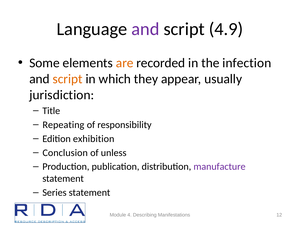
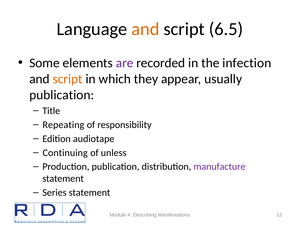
and colour: purple -> orange (145, 29)
4.9: 4.9 -> 6.5 (226, 29)
are colour: orange -> purple (125, 63)
jurisdiction: jurisdiction -> publication (62, 95)
exhibition: exhibition -> audiotape (94, 139)
Conclusion: Conclusion -> Continuing (65, 153)
